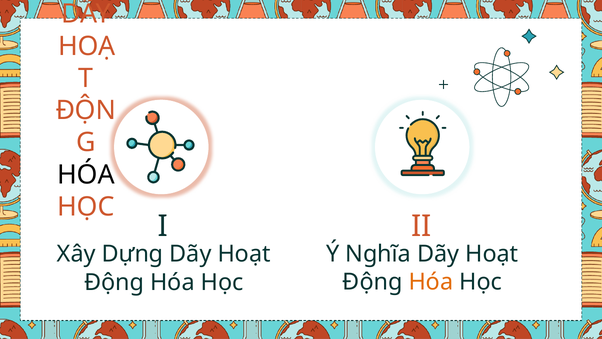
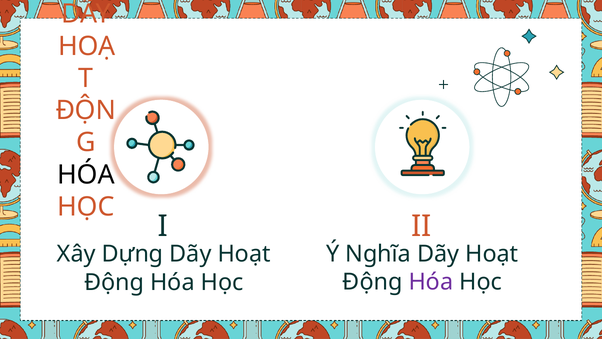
Hóa colour: orange -> purple (431, 282)
